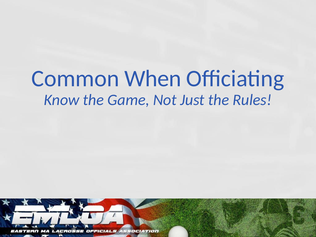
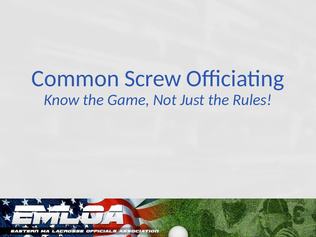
When: When -> Screw (153, 78)
